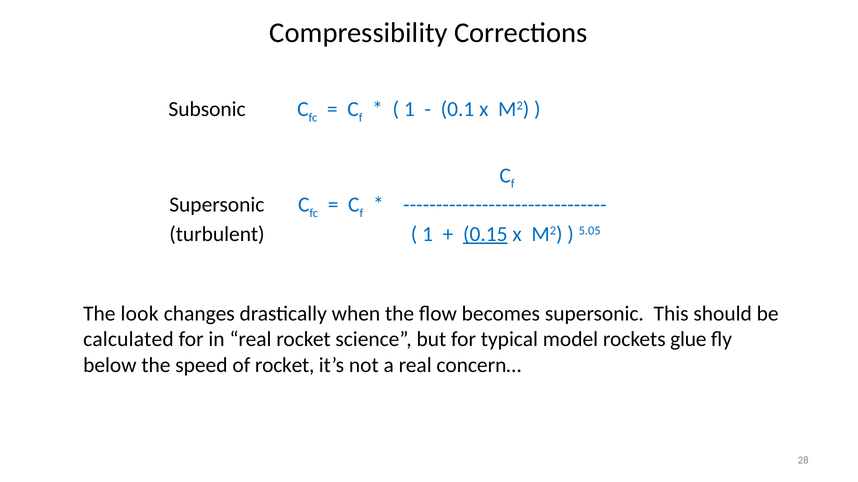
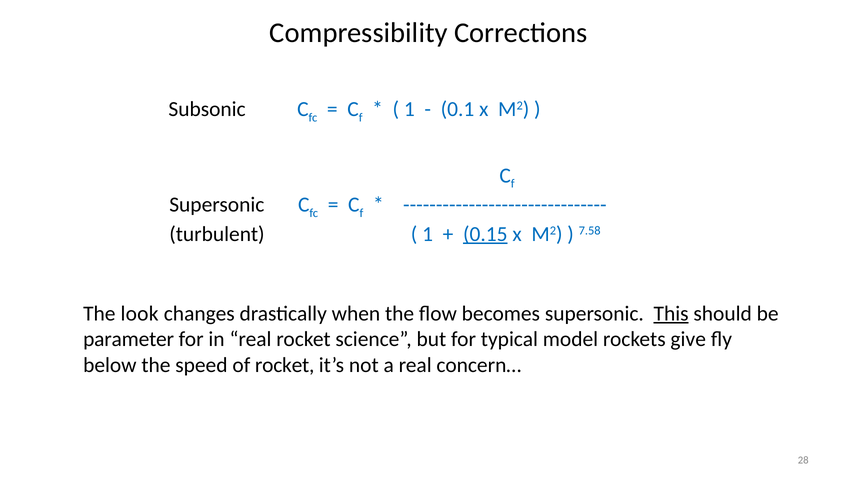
5.05: 5.05 -> 7.58 (590, 231)
This underline: none -> present (671, 314)
calculated: calculated -> parameter (129, 340)
glue: glue -> give (688, 340)
